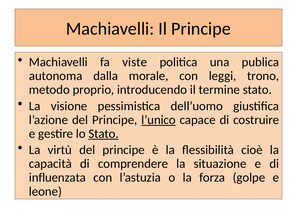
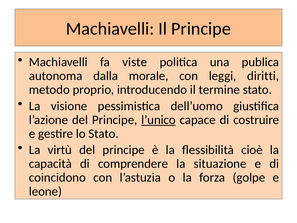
trono: trono -> diritti (263, 76)
Stato underline: present -> none (104, 134)
influenzata: influenzata -> coincidono (57, 177)
